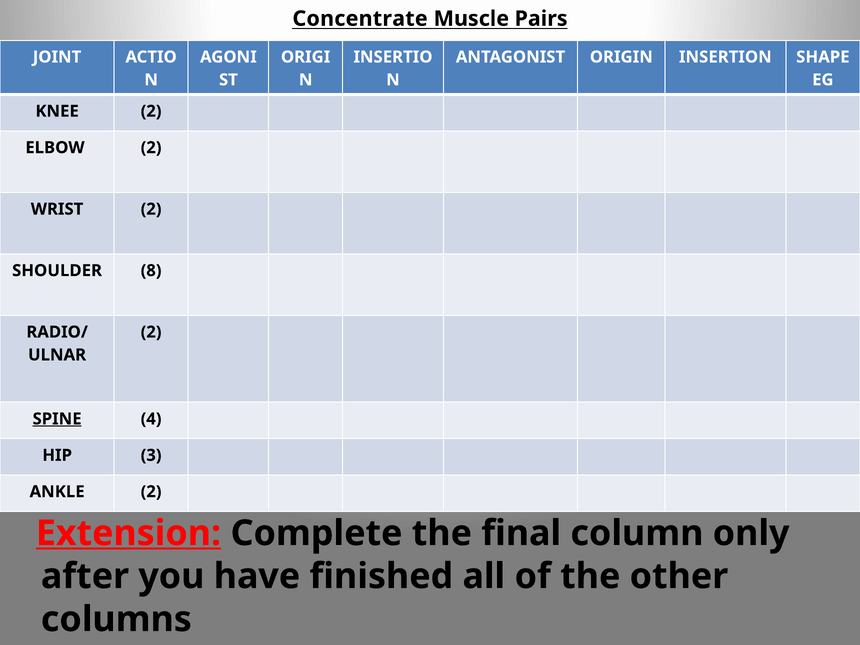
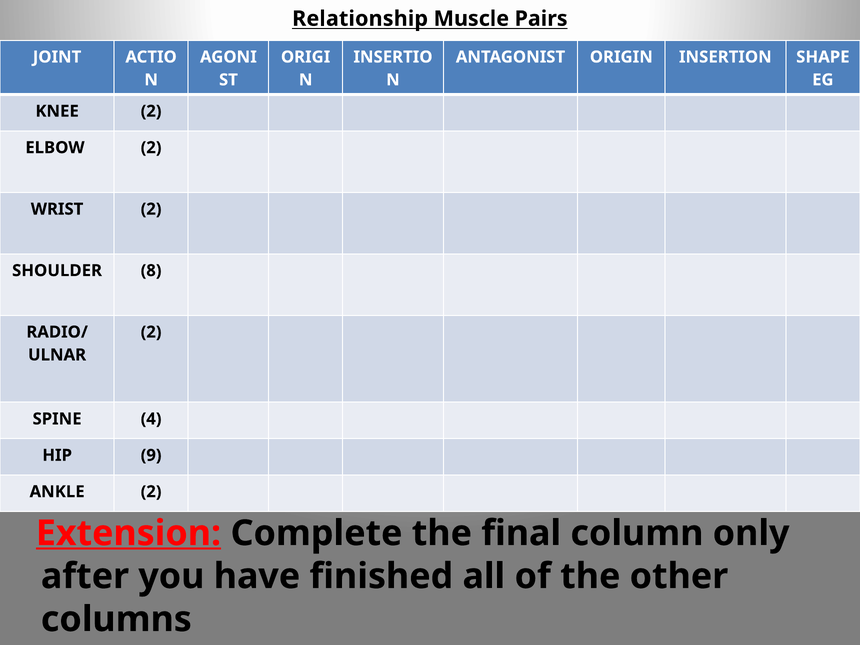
Concentrate: Concentrate -> Relationship (360, 19)
SPINE underline: present -> none (57, 419)
3: 3 -> 9 (151, 455)
